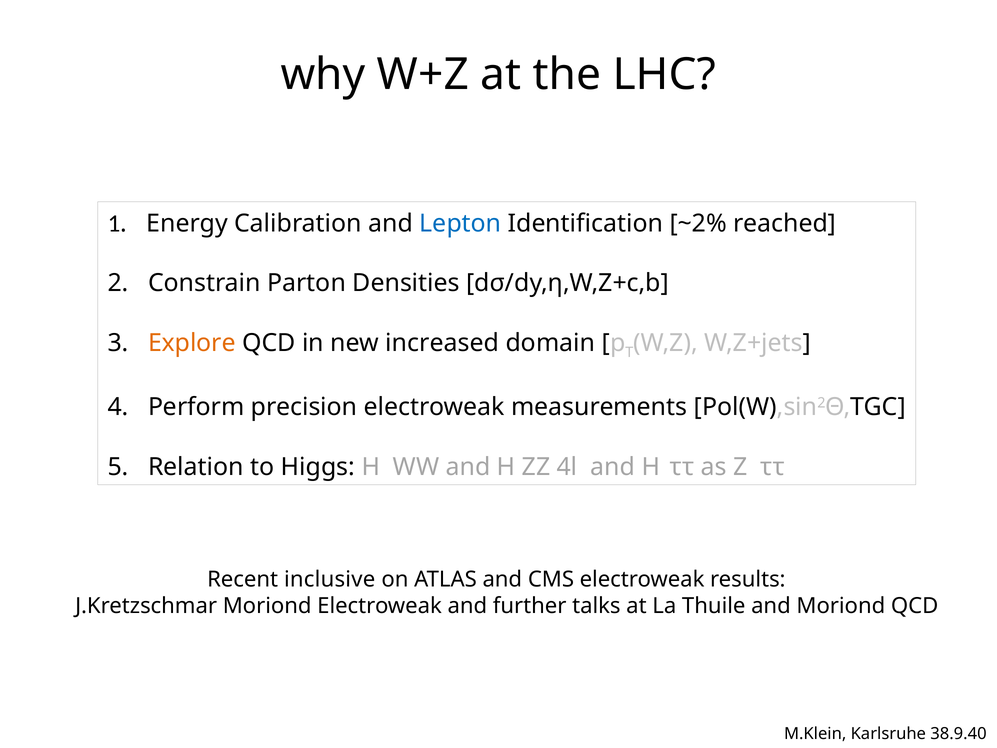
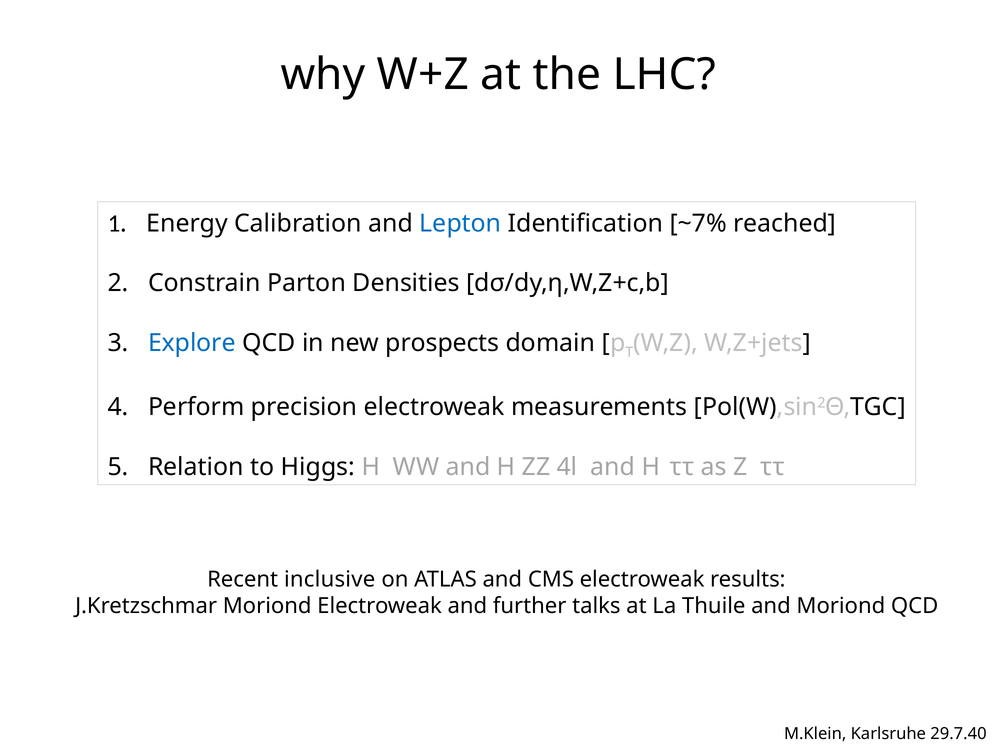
~2%: ~2% -> ~7% (698, 223)
Explore colour: orange -> blue (192, 343)
increased: increased -> prospects (442, 343)
38.9.40: 38.9.40 -> 29.7.40 (958, 733)
